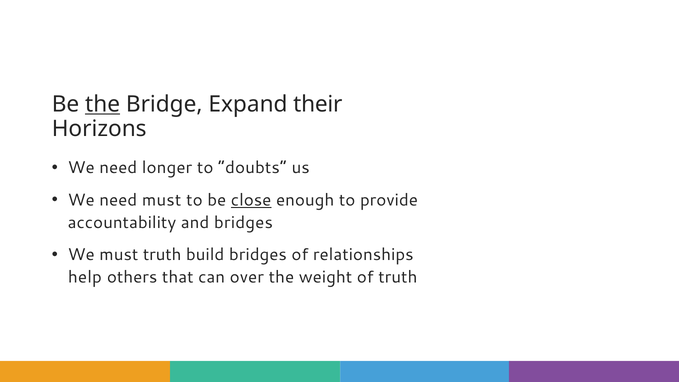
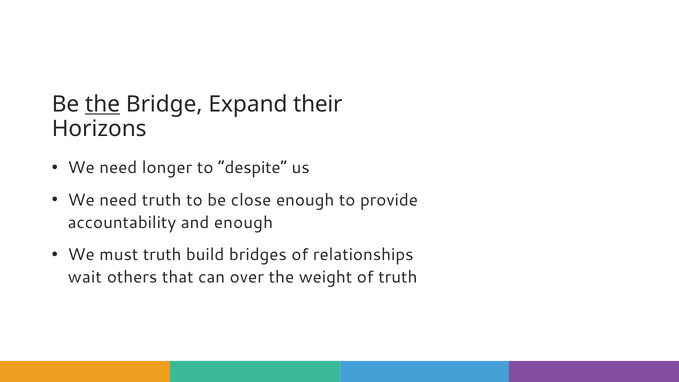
doubts: doubts -> despite (253, 168)
need must: must -> truth (162, 200)
close underline: present -> none (251, 200)
and bridges: bridges -> enough (243, 223)
help: help -> wait (85, 277)
